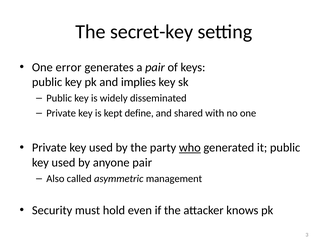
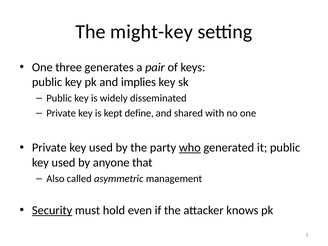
secret-key: secret-key -> might-key (152, 32)
error: error -> three (69, 67)
anyone pair: pair -> that (142, 162)
Security underline: none -> present (52, 210)
